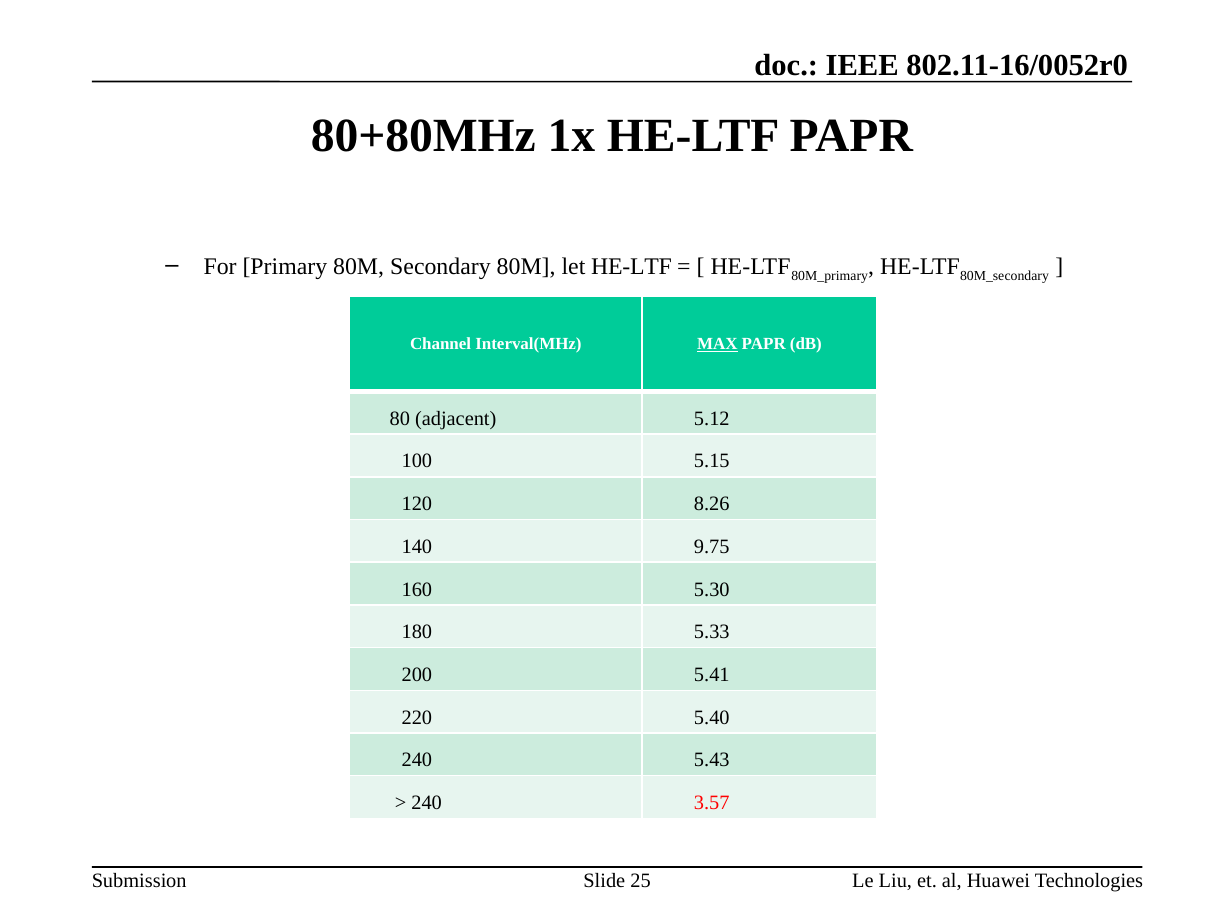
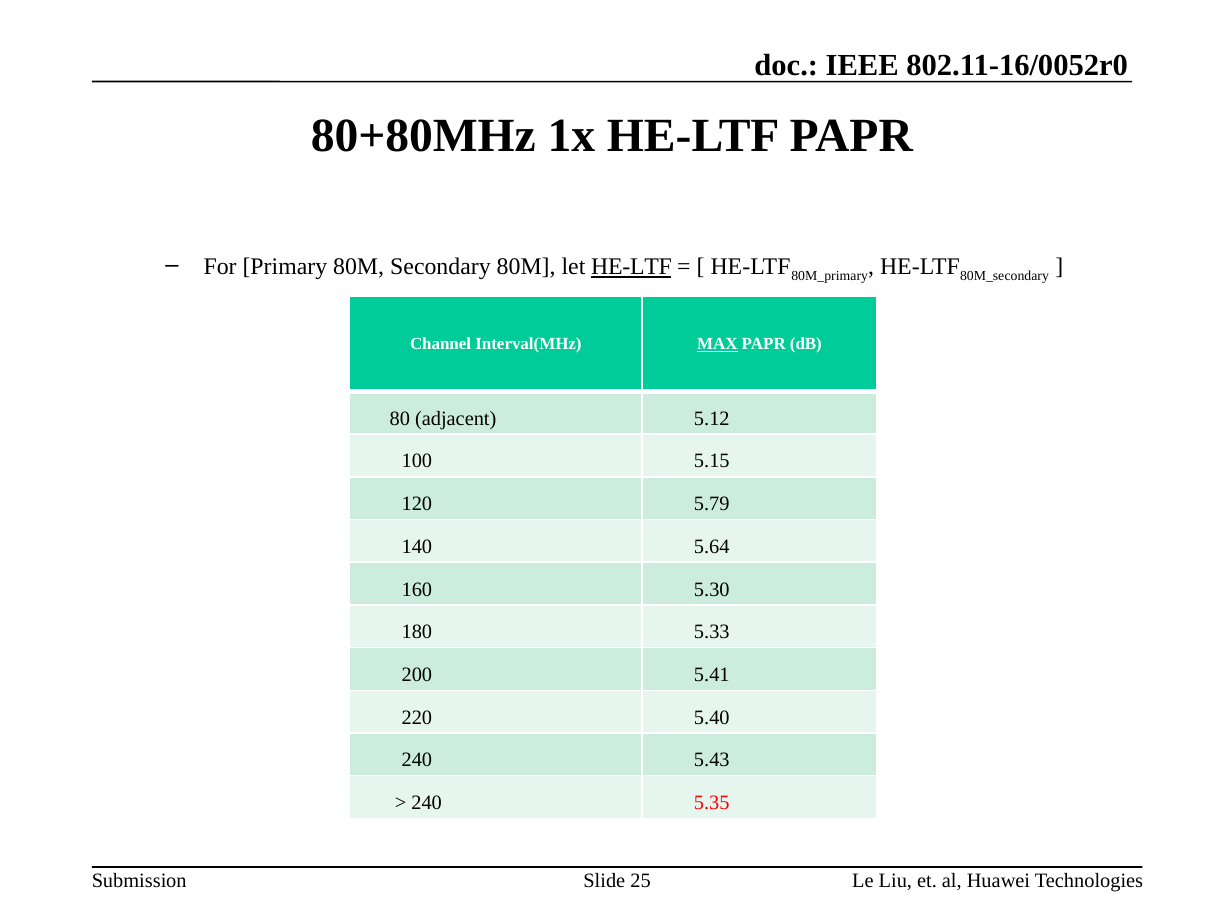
HE-LTF underline: none -> present (631, 267)
8.26: 8.26 -> 5.79 (712, 504)
9.75: 9.75 -> 5.64 (712, 547)
3.57: 3.57 -> 5.35 (712, 803)
